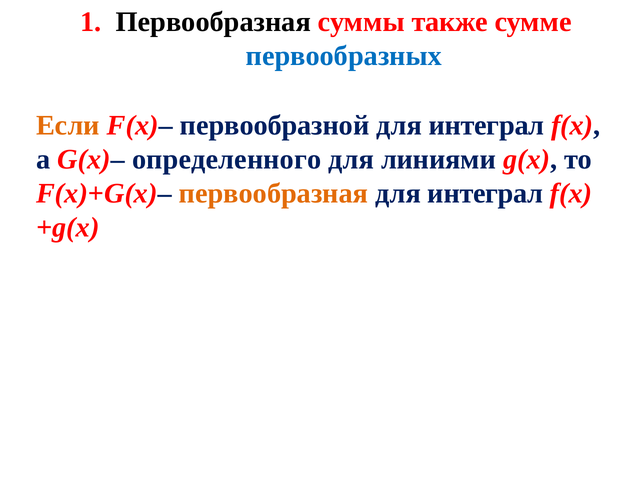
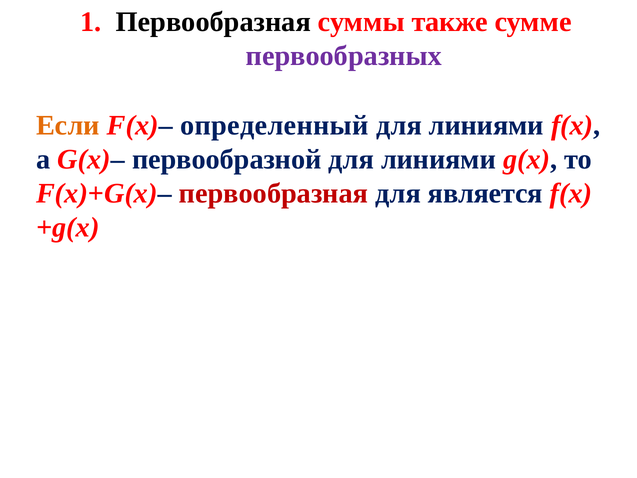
первообразных colour: blue -> purple (344, 56)
первообразной: первообразной -> определенный (274, 126)
интеграл: интеграл -> линиями (486, 126)
определенного: определенного -> первообразной (227, 159)
первообразная colour: orange -> red (274, 193)
интеграл: интеграл -> является (485, 193)
